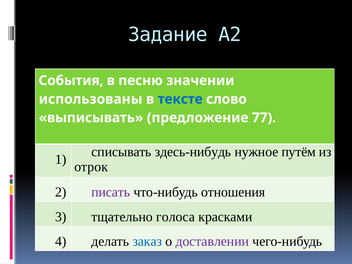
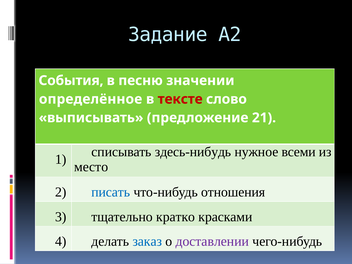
использованы: использованы -> определённое (91, 99)
тексте colour: blue -> red (180, 99)
77: 77 -> 21 (264, 118)
путём: путём -> всеми (299, 152)
отрок: отрок -> место (91, 167)
писать colour: purple -> blue (111, 192)
голоса: голоса -> кратко (176, 217)
